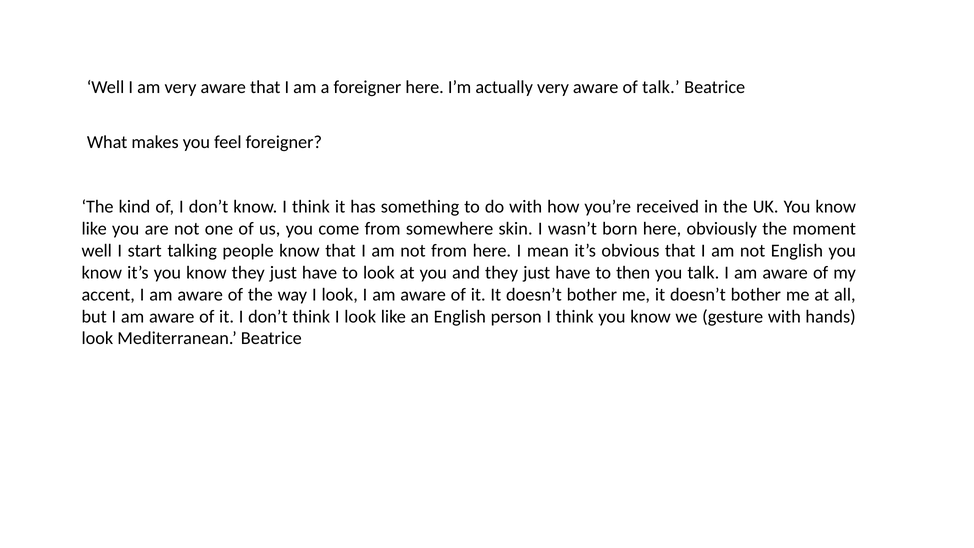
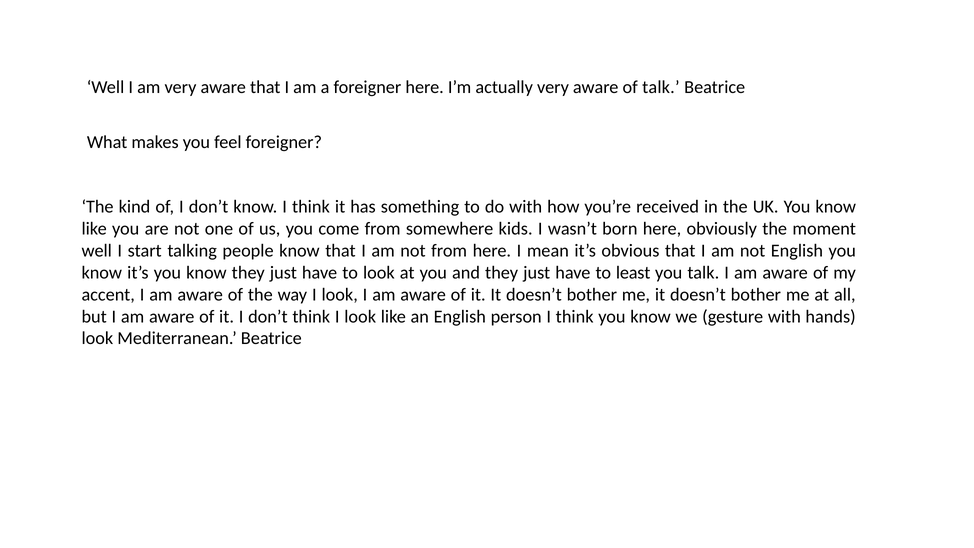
skin: skin -> kids (516, 229)
then: then -> least (633, 273)
